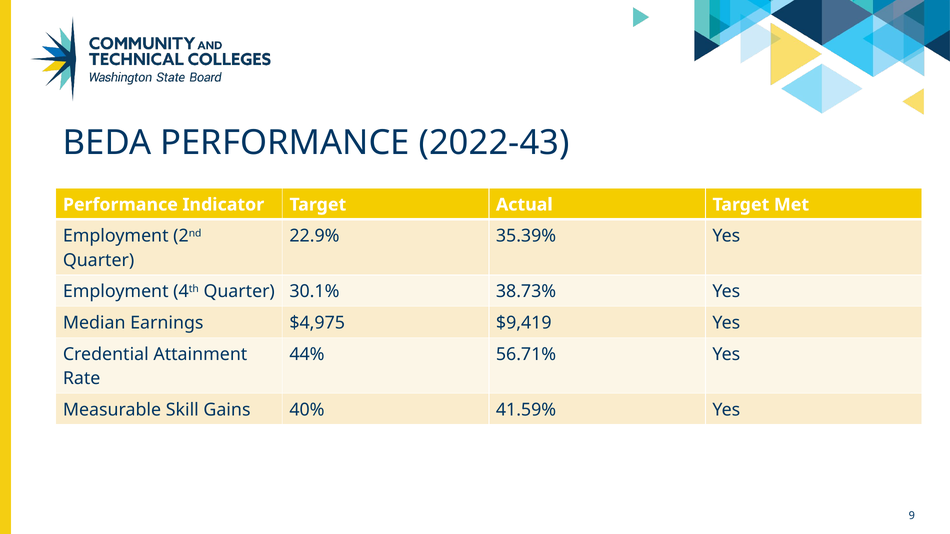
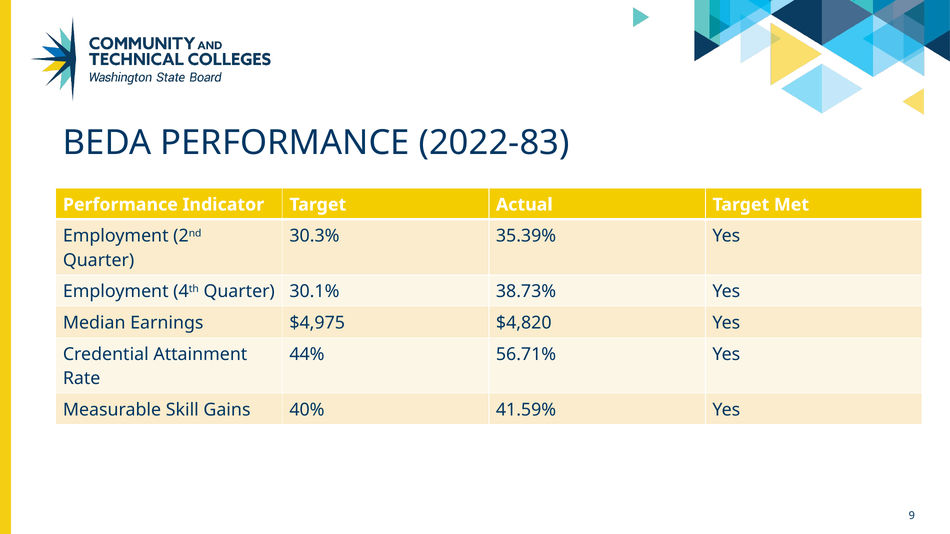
2022-43: 2022-43 -> 2022-83 (494, 143)
22.9%: 22.9% -> 30.3% (314, 236)
$9,419: $9,419 -> $4,820 (524, 323)
